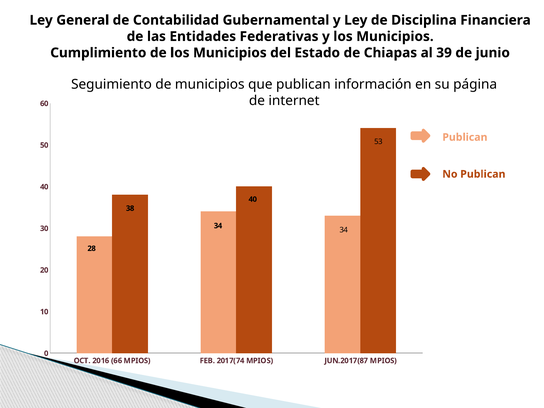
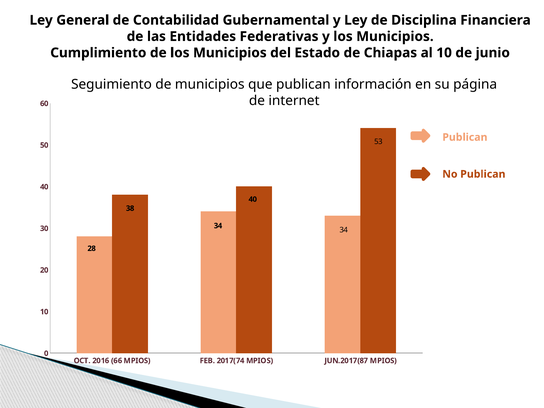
al 39: 39 -> 10 (444, 53)
